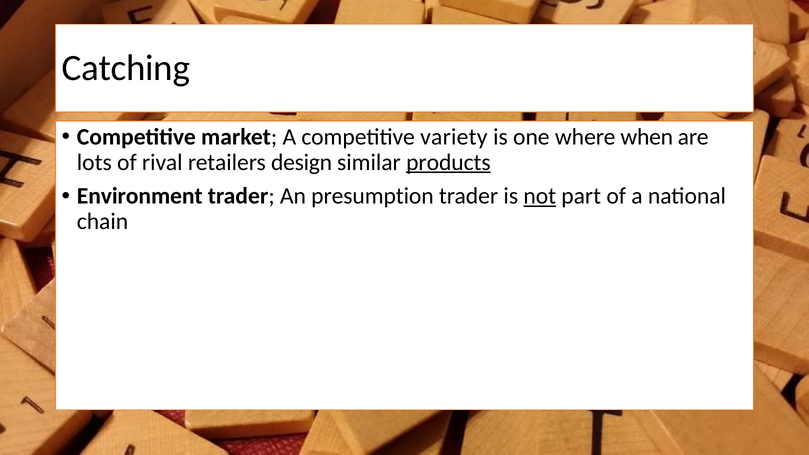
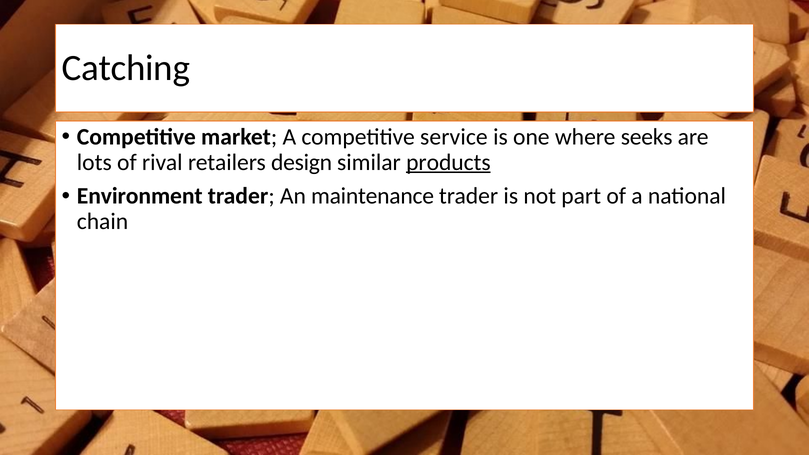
variety: variety -> service (454, 137)
when: when -> seeks (647, 137)
presumption: presumption -> maintenance (373, 196)
not underline: present -> none (540, 196)
